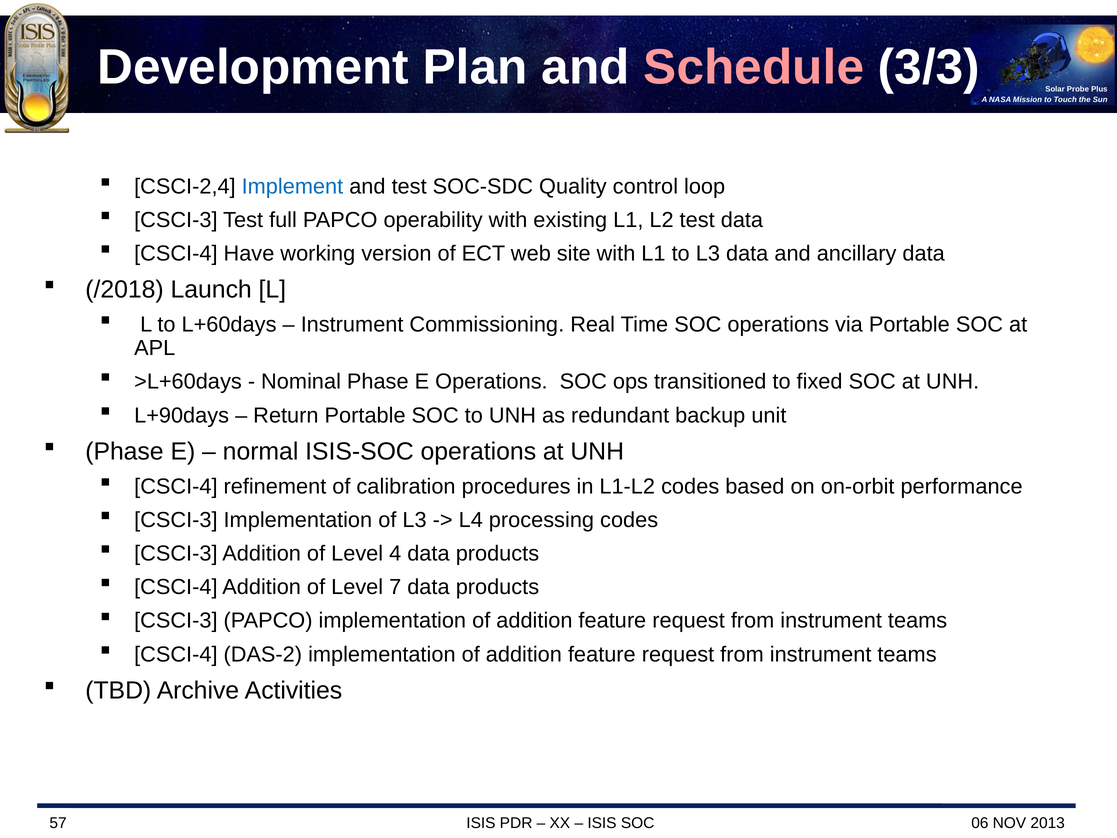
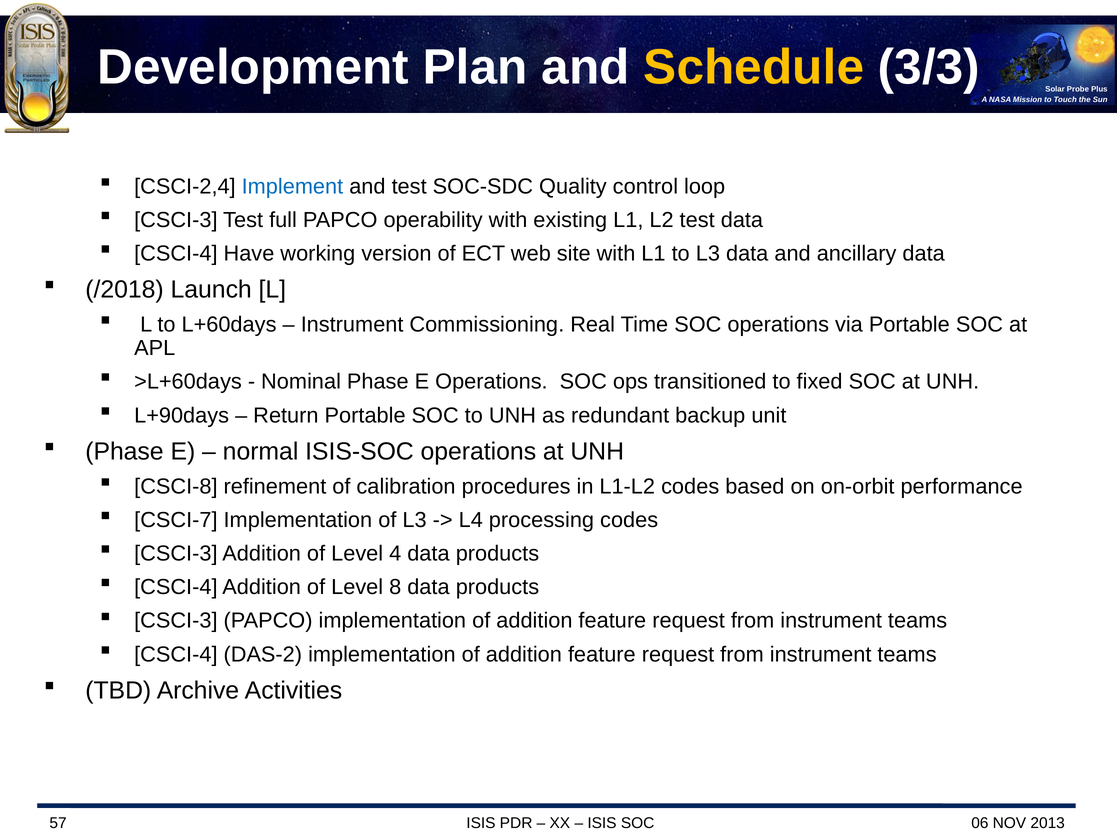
Schedule colour: pink -> yellow (754, 67)
CSCI-4: CSCI-4 -> CSCI-8 (176, 486)
CSCI-3: CSCI-3 -> CSCI-7 (176, 520)
7: 7 -> 8 (395, 587)
